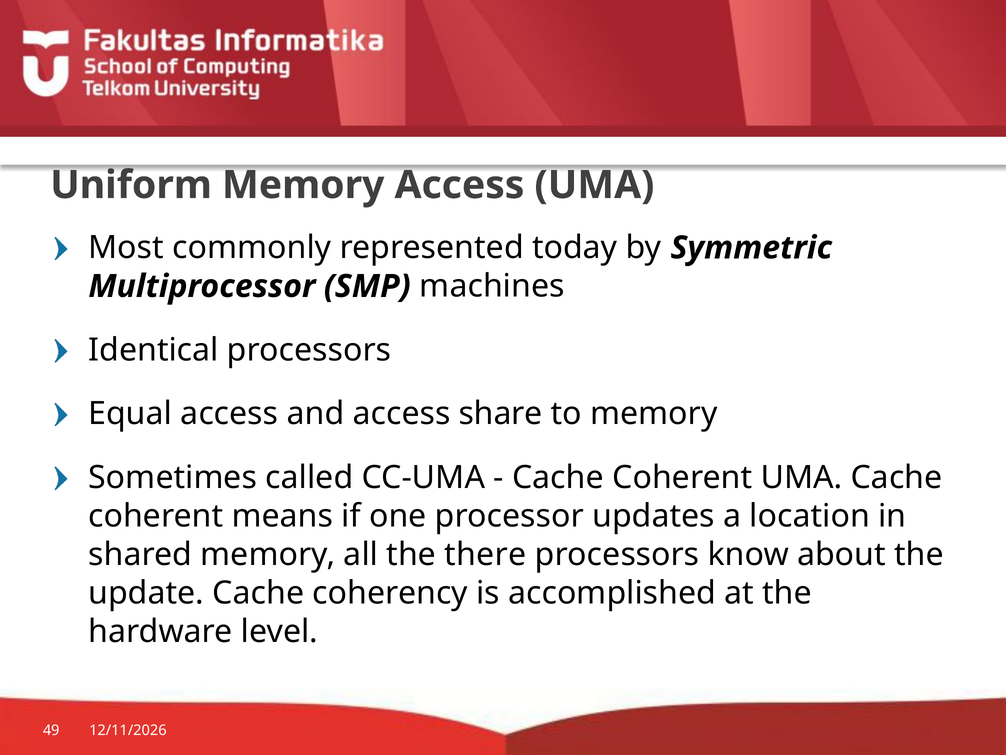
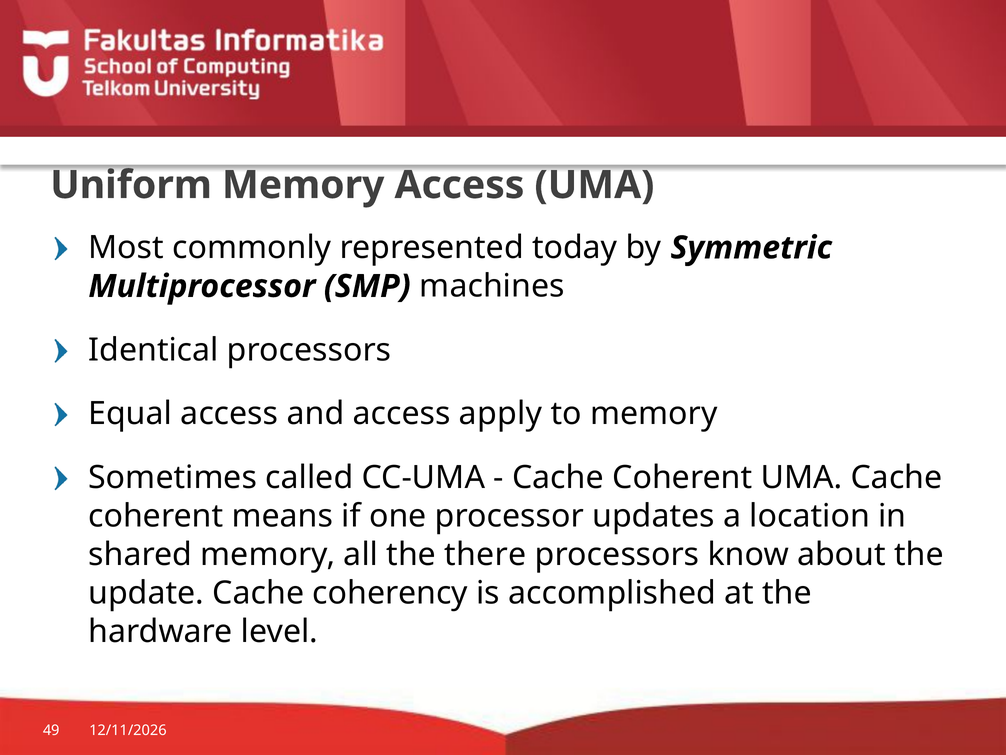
share: share -> apply (500, 414)
